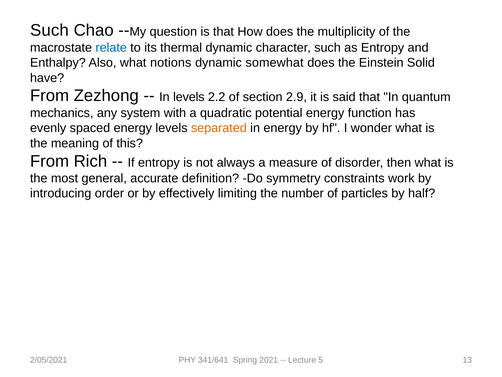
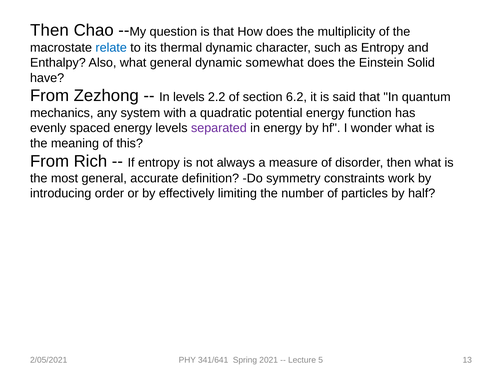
Such: Such -> Then (49, 30)
what notions: notions -> general (171, 63)
2.9: 2.9 -> 6.2 (296, 97)
separated colour: orange -> purple (219, 128)
